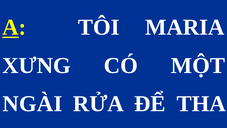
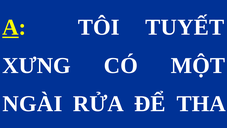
MARIA: MARIA -> TUYẾT (185, 27)
